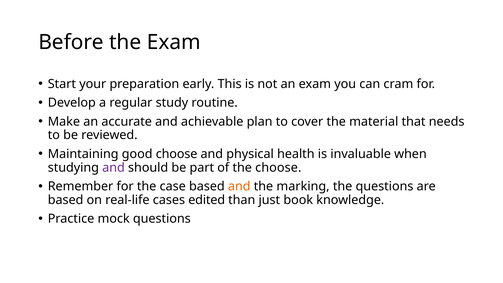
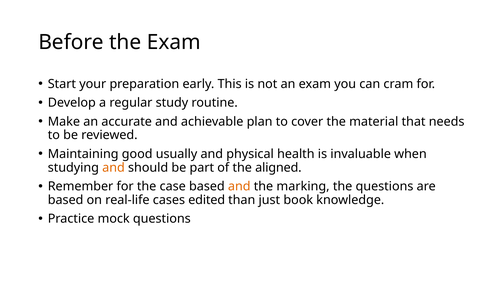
good choose: choose -> usually (177, 154)
and colour: purple -> orange (113, 168)
the choose: choose -> aligned (278, 168)
